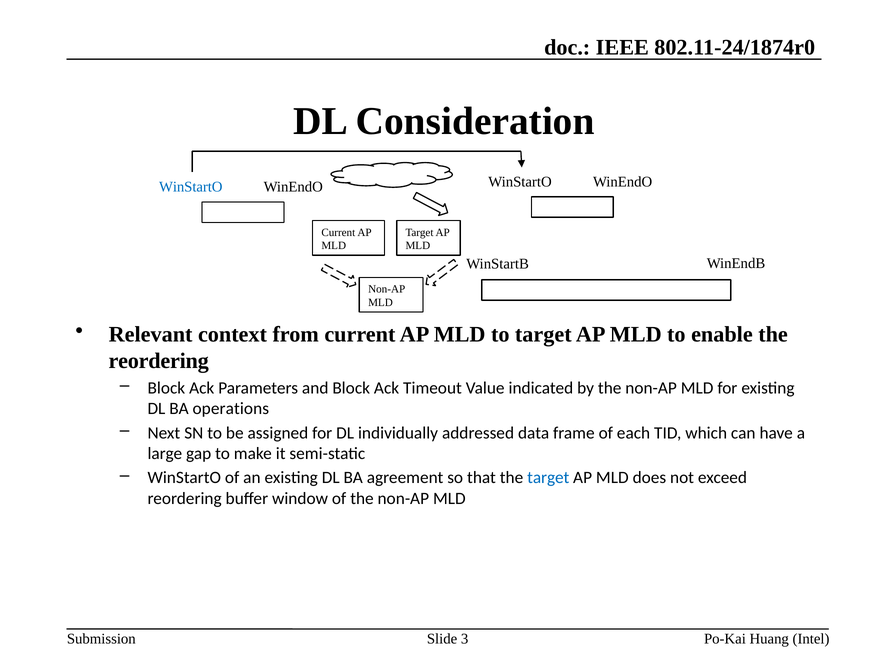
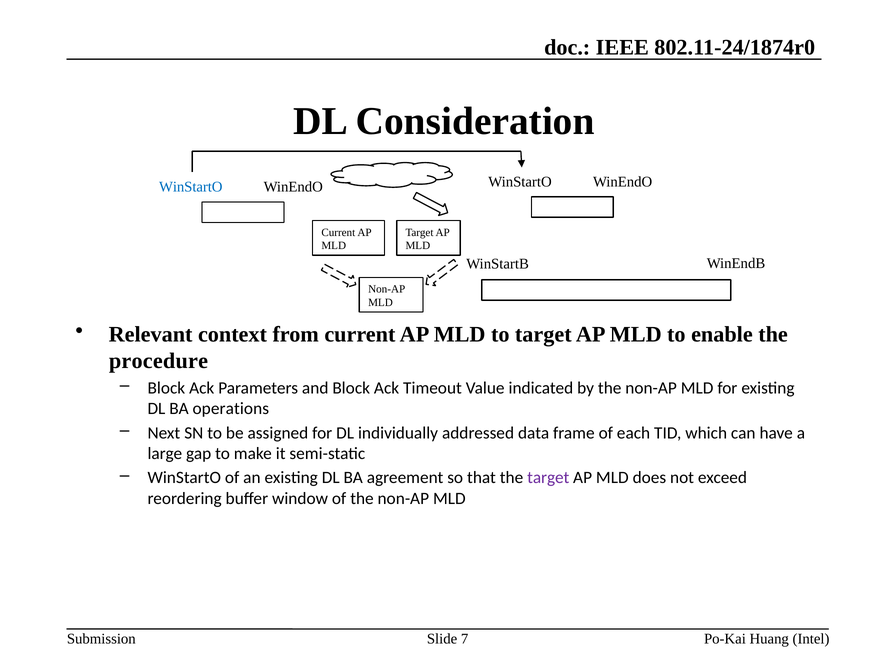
reordering: reordering -> procedure (158, 361)
target colour: blue -> purple (548, 478)
3: 3 -> 7 (465, 639)
